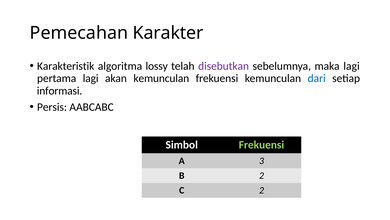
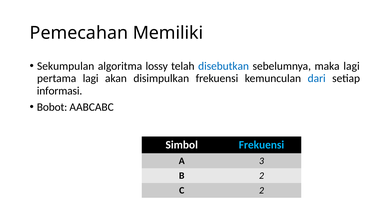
Karakter: Karakter -> Memiliki (168, 33)
Karakteristik: Karakteristik -> Sekumpulan (66, 66)
disebutkan colour: purple -> blue (224, 66)
akan kemunculan: kemunculan -> disimpulkan (161, 78)
Persis: Persis -> Bobot (52, 107)
Frekuensi colour: light green -> light blue (262, 145)
